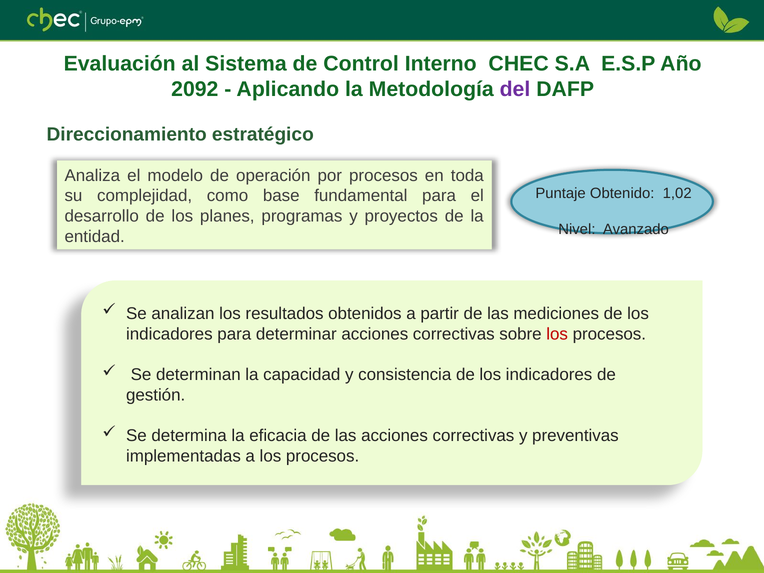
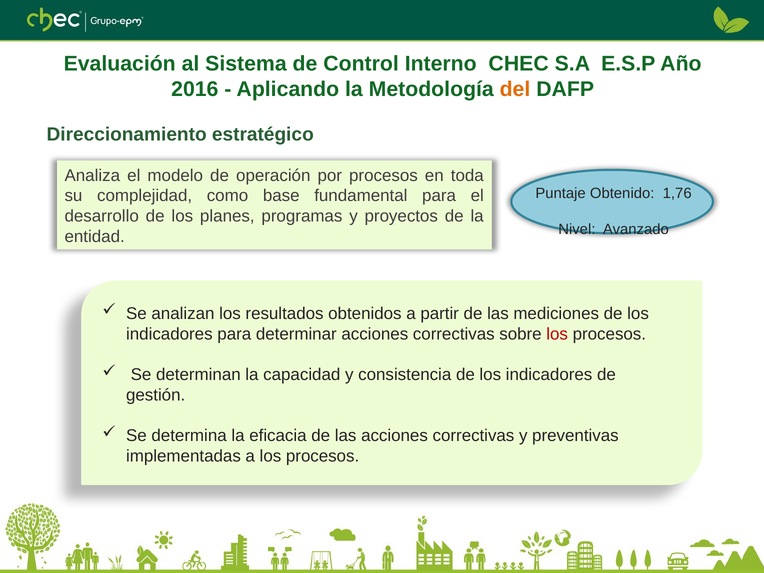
2092: 2092 -> 2016 (195, 89)
del colour: purple -> orange (515, 89)
1,02: 1,02 -> 1,76 (677, 193)
